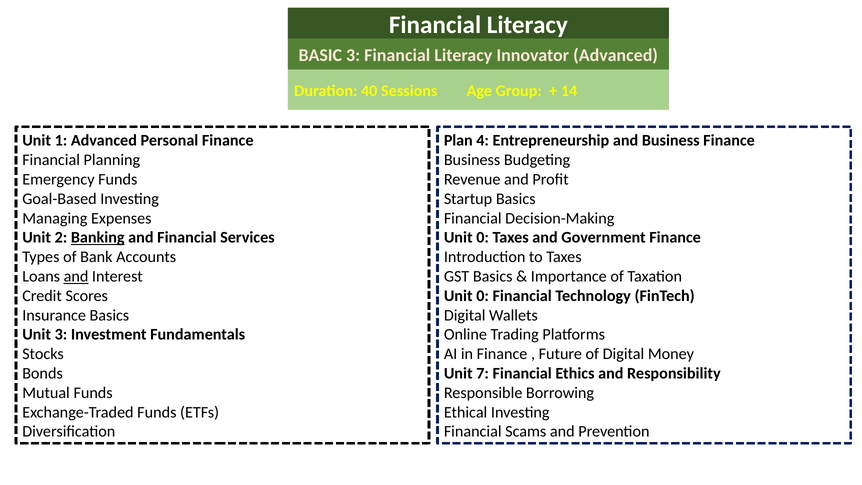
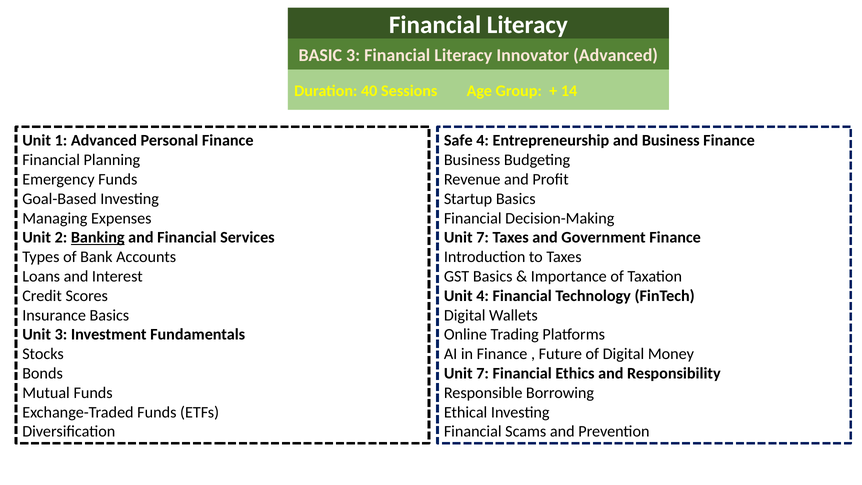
Plan: Plan -> Safe (458, 141)
0: 0 -> 7 (483, 238)
and underline: present -> none (76, 276)
0: 0 -> 4 (483, 296)
